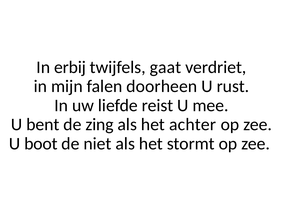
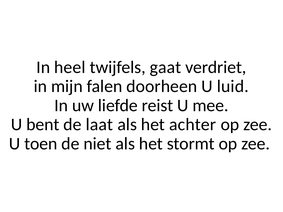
erbij: erbij -> heel (70, 67)
rust: rust -> luid (233, 86)
zing: zing -> laat (99, 125)
boot: boot -> toen (41, 144)
